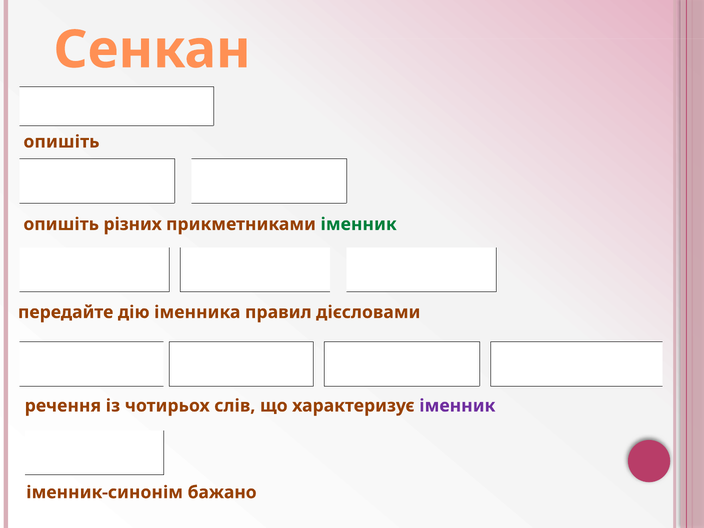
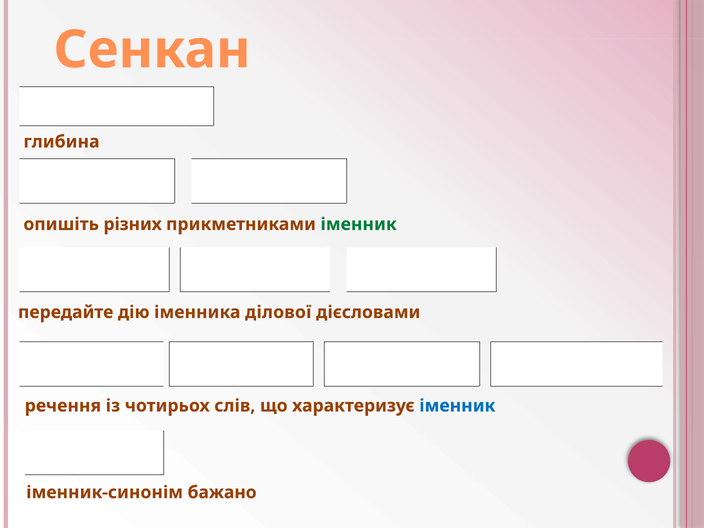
опишіть: опишіть -> глибина (61, 142)
правил: правил -> ділової (278, 312)
іменник colour: purple -> blue (457, 406)
